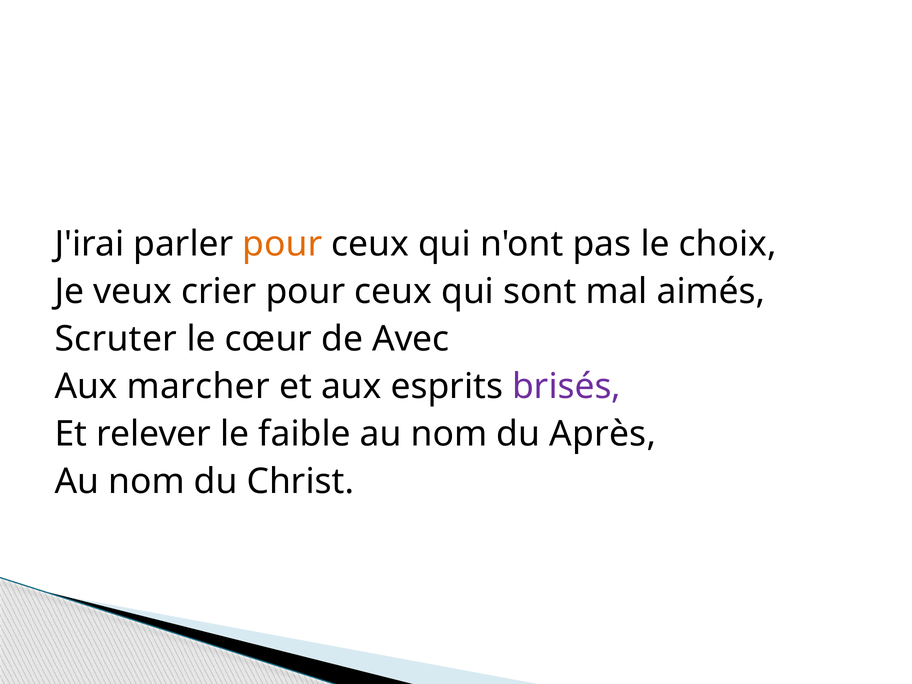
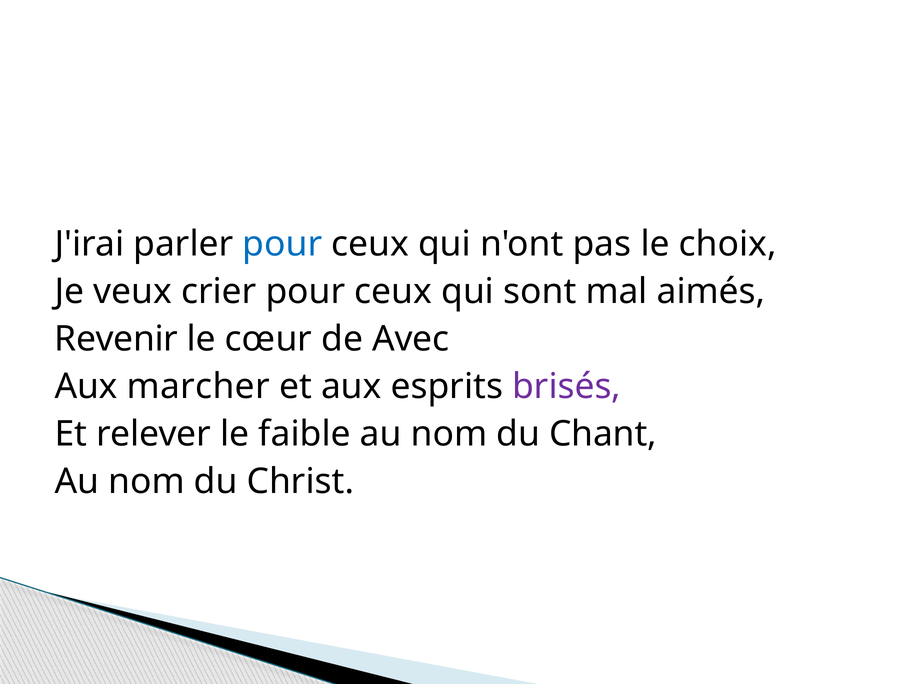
pour colour: orange -> blue (282, 244)
Scruter: Scruter -> Revenir (116, 339)
Après: Après -> Chant (603, 434)
